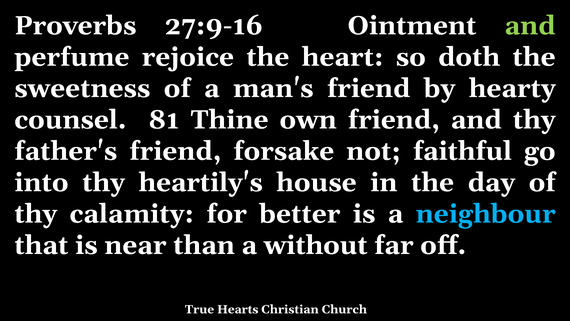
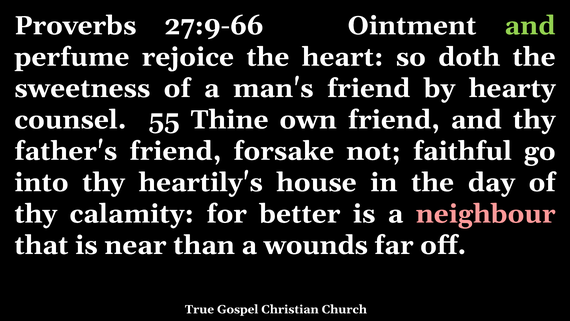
27:9-16: 27:9-16 -> 27:9-66 (214, 26)
81: 81 -> 55 (164, 120)
neighbour colour: light blue -> pink (486, 214)
without: without -> wounds (316, 245)
Hearts: Hearts -> Gospel (238, 309)
